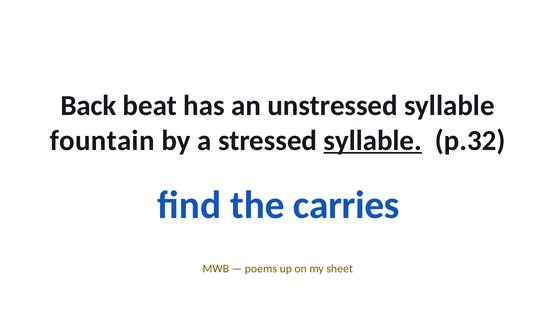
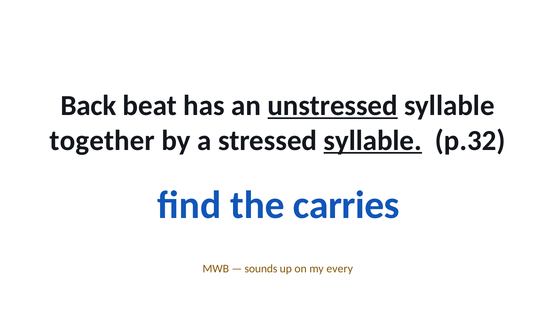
unstressed underline: none -> present (333, 106)
fountain: fountain -> together (102, 140)
poems: poems -> sounds (261, 268)
sheet: sheet -> every (340, 268)
